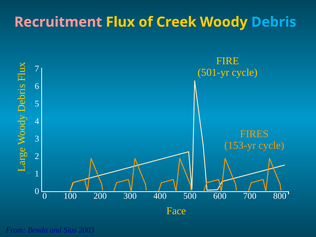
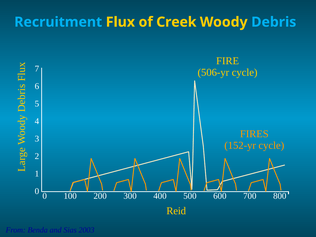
Recruitment colour: pink -> light blue (58, 22)
501-yr: 501-yr -> 506-yr (213, 72)
153-yr: 153-yr -> 152-yr (240, 145)
Face: Face -> Reid (176, 211)
